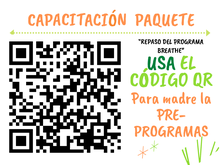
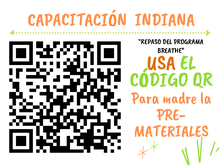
PAQUETE: PAQUETE -> INDIANA (165, 20)
USA colour: green -> orange (161, 63)
PROGRAMAS: PROGRAMAS -> MATERIALES (171, 131)
